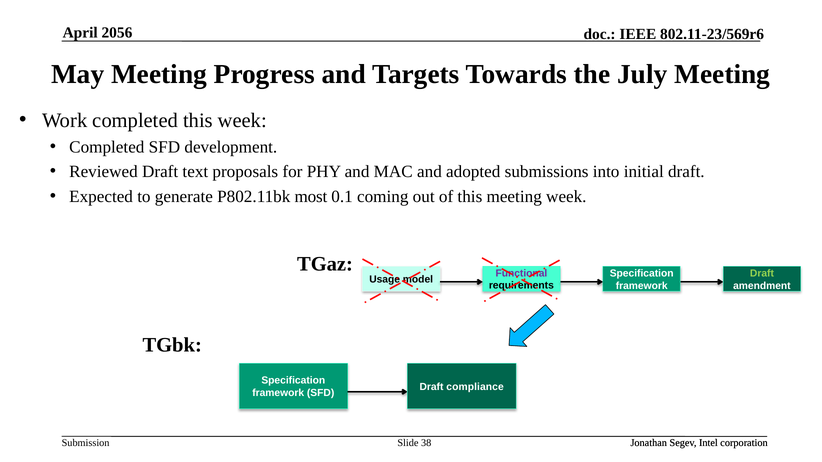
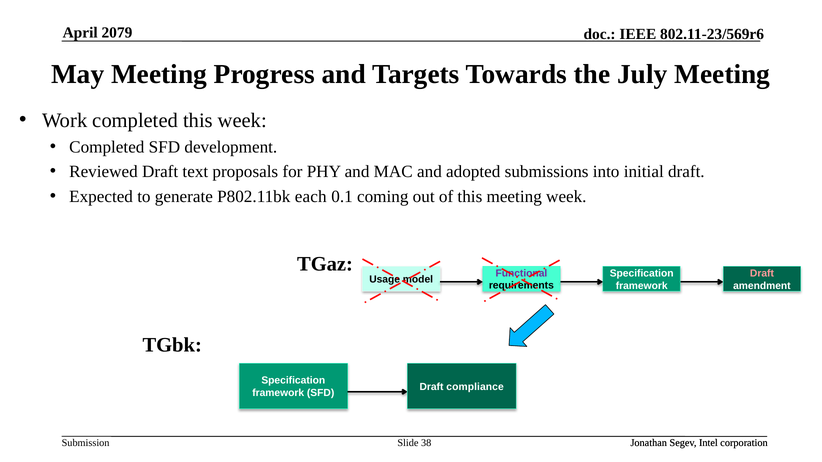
2056: 2056 -> 2079 (117, 33)
most: most -> each (311, 197)
Draft colour: light green -> pink (762, 274)
